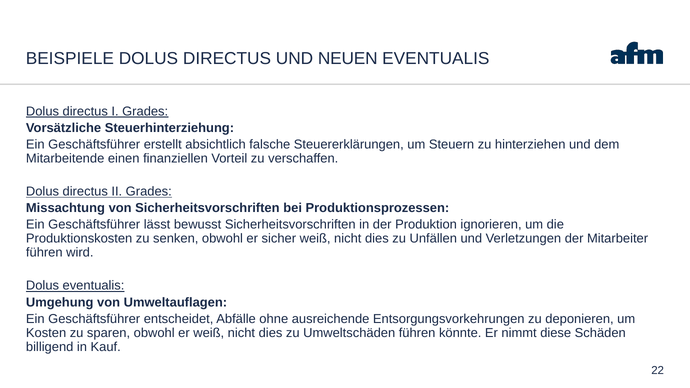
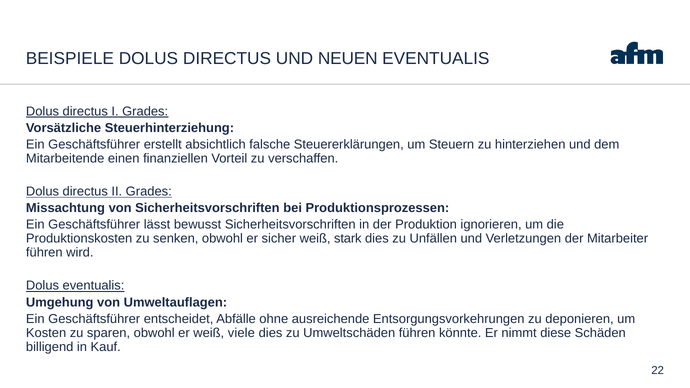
sicher weiß nicht: nicht -> stark (348, 239)
er weiß nicht: nicht -> viele (241, 333)
